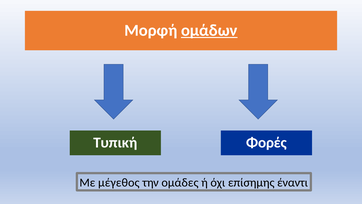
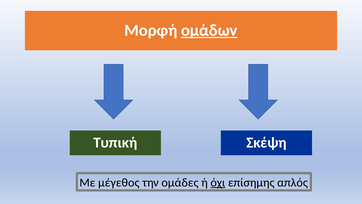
Φορές: Φορές -> Σκέψη (266, 142)
όχι underline: none -> present (218, 182)
έναντι: έναντι -> απλός (293, 182)
